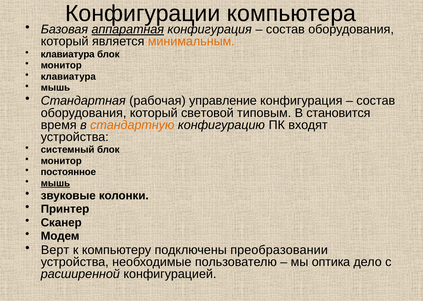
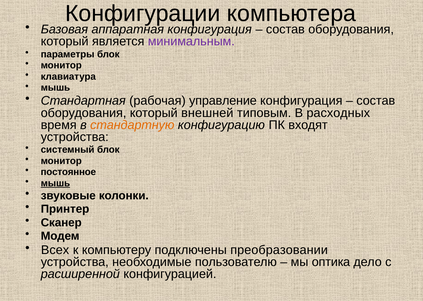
аппаратная underline: present -> none (128, 29)
минимальным colour: orange -> purple (191, 41)
клавиатура: клавиатура -> параметры (68, 54)
световой: световой -> внешней (207, 113)
становится: становится -> расходных (338, 113)
Верт: Верт -> Всех (55, 249)
